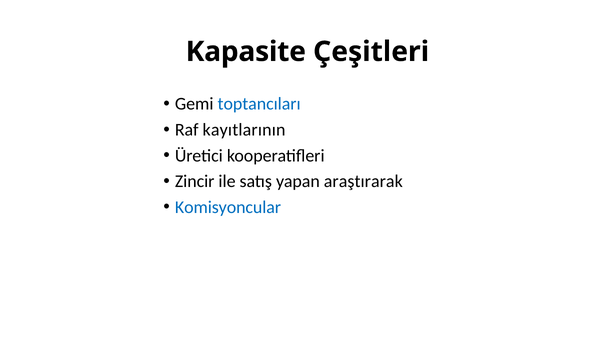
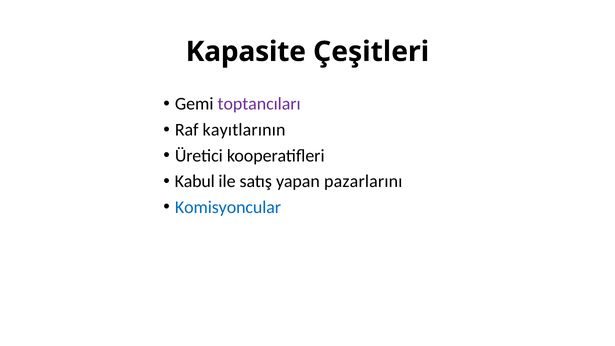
toptancıları colour: blue -> purple (259, 104)
Zincir: Zincir -> Kabul (195, 181)
araştırarak: araştırarak -> pazarlarını (363, 181)
